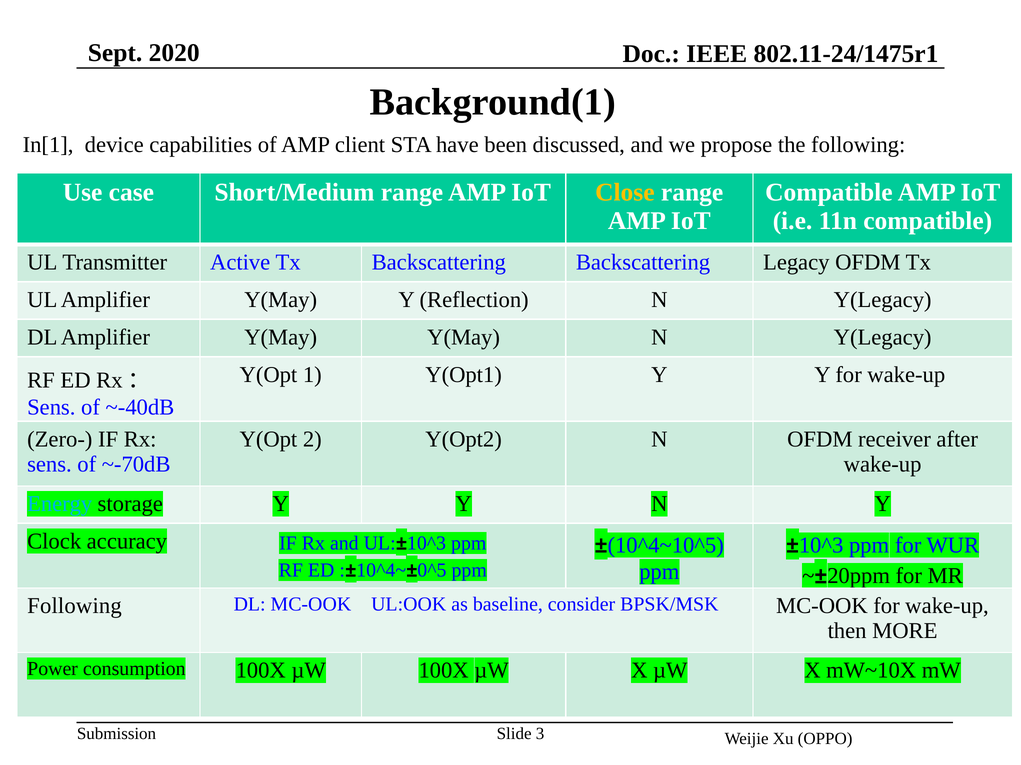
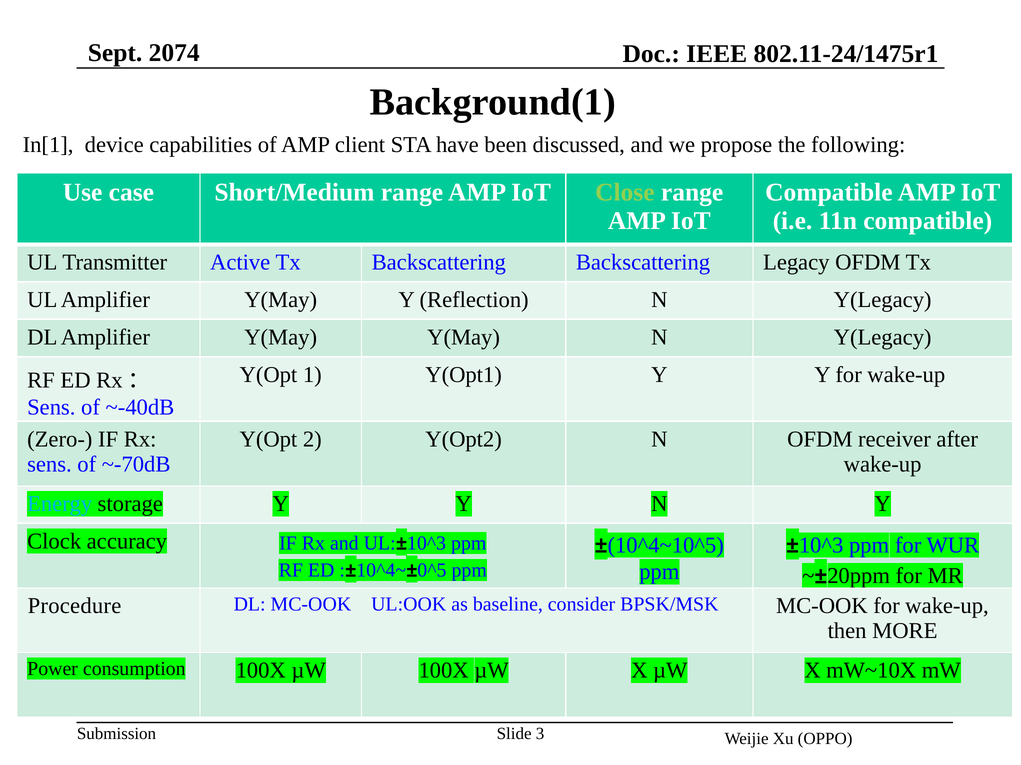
2020: 2020 -> 2074 (174, 53)
Close colour: yellow -> light green (625, 193)
Following: Following -> Procedure (74, 606)
